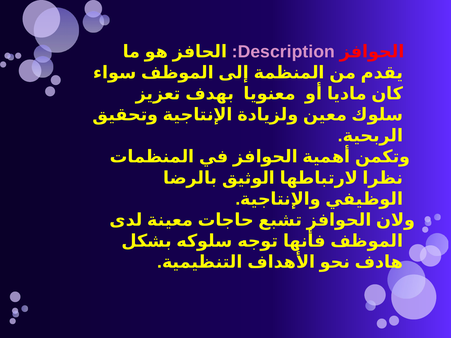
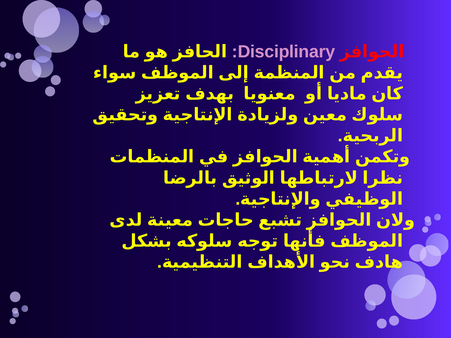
Description: Description -> Disciplinary (286, 52)
